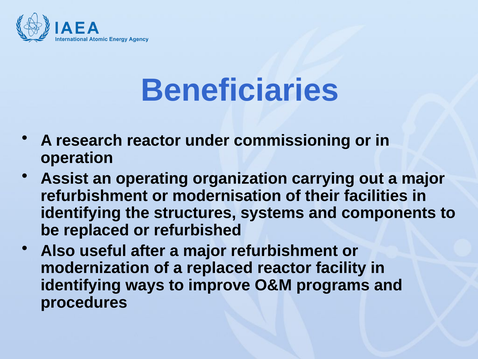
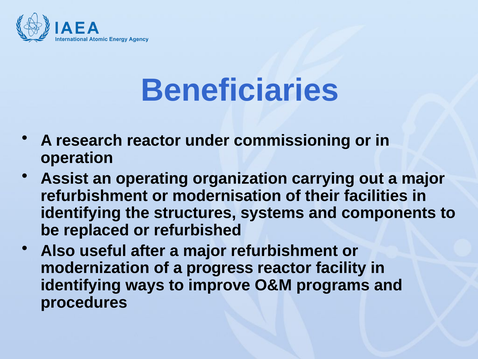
a replaced: replaced -> progress (220, 268)
